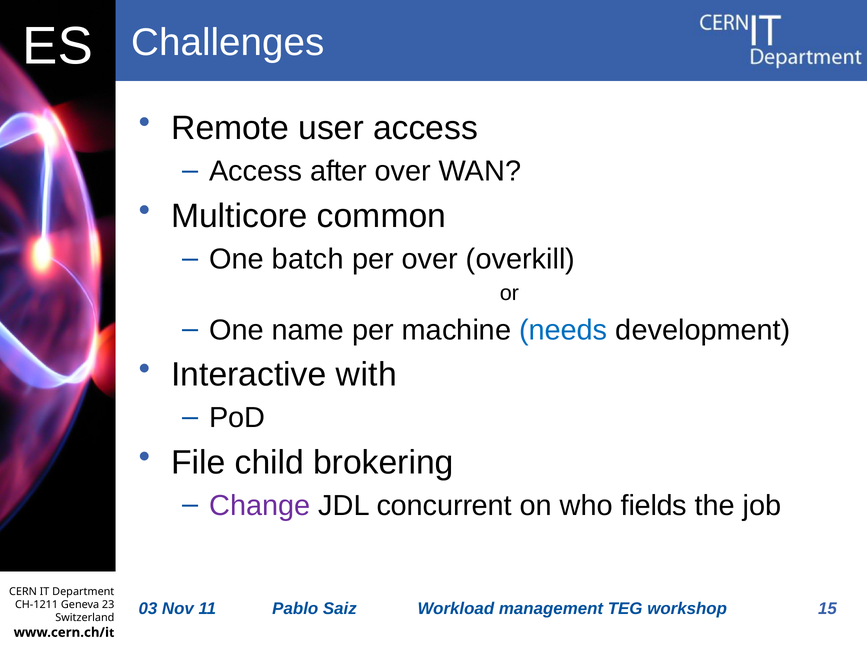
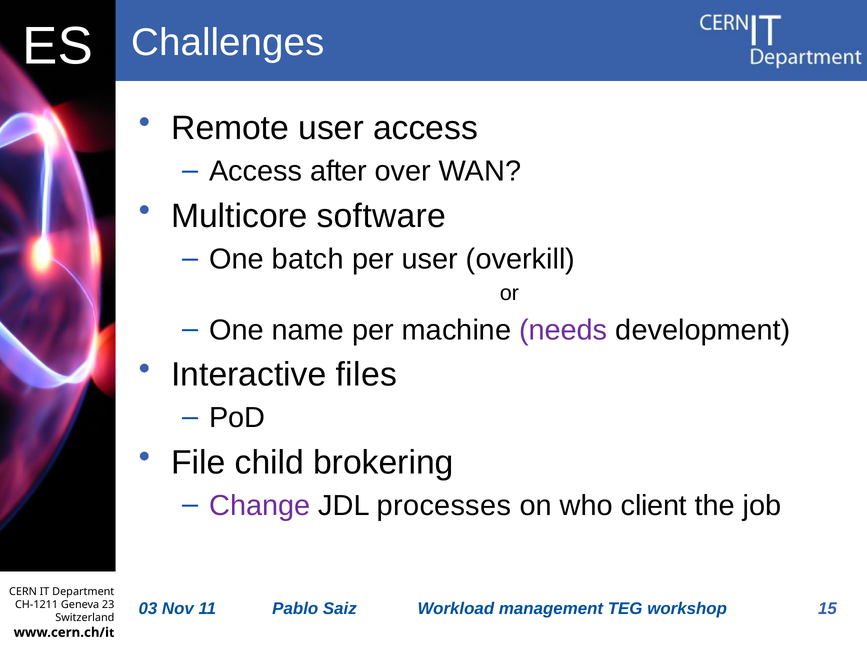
common: common -> software (381, 216)
per over: over -> user (430, 259)
needs colour: blue -> purple (563, 330)
with: with -> files (366, 374)
concurrent: concurrent -> processes (444, 505)
fields: fields -> client (654, 505)
